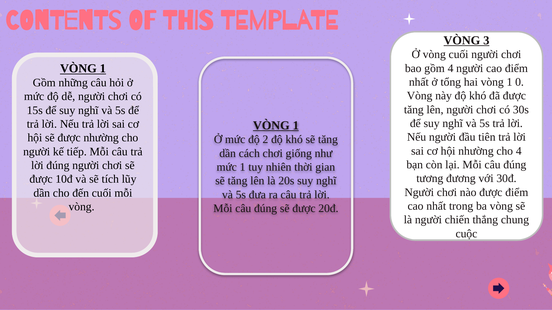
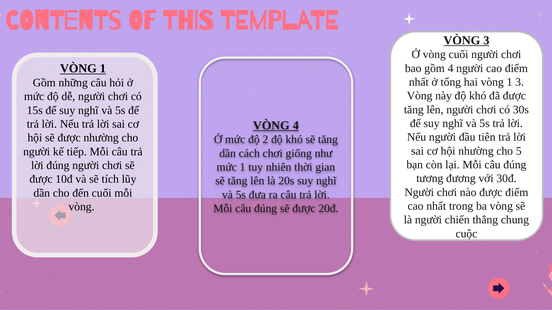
1 0: 0 -> 3 (520, 82)
1: 1 -> 4 (296, 126)
cho 4: 4 -> 5 (519, 151)
